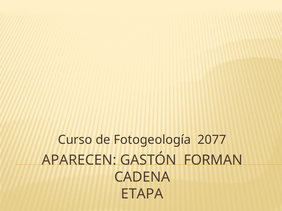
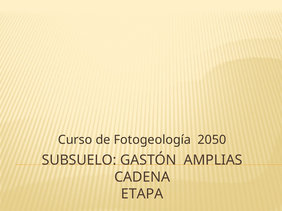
2077: 2077 -> 2050 (212, 140)
APARECEN: APARECEN -> SUBSUELO (79, 161)
FORMAN: FORMAN -> AMPLIAS (213, 161)
